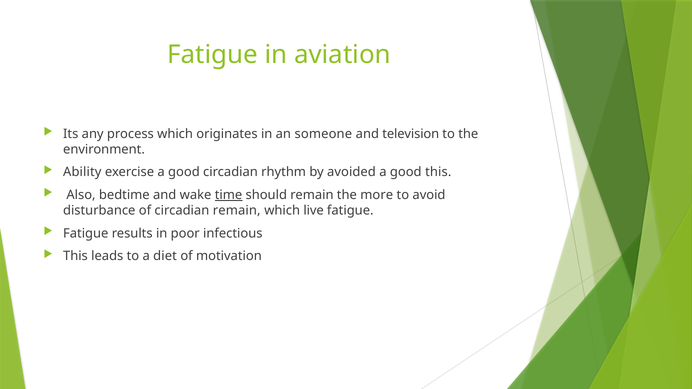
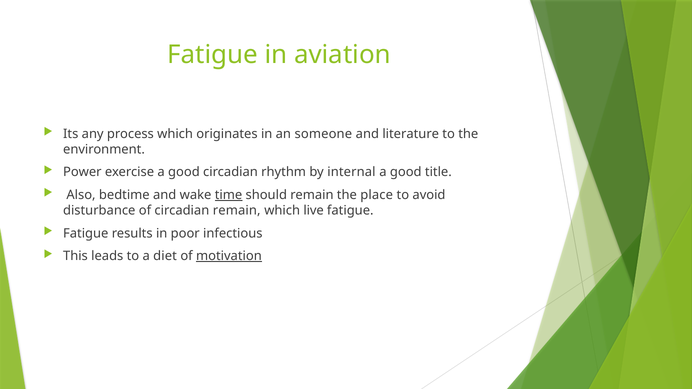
television: television -> literature (411, 134)
Ability: Ability -> Power (82, 172)
avoided: avoided -> internal (351, 172)
good this: this -> title (438, 172)
more: more -> place (377, 195)
motivation underline: none -> present (229, 256)
